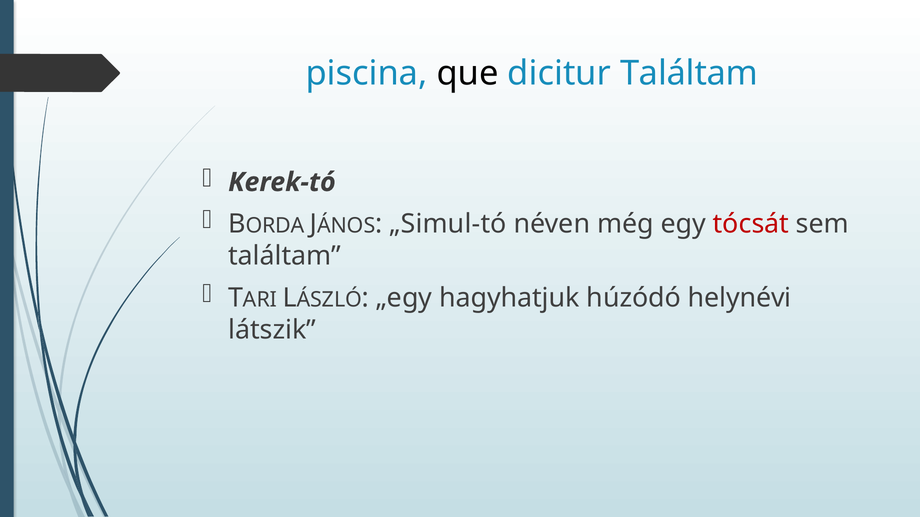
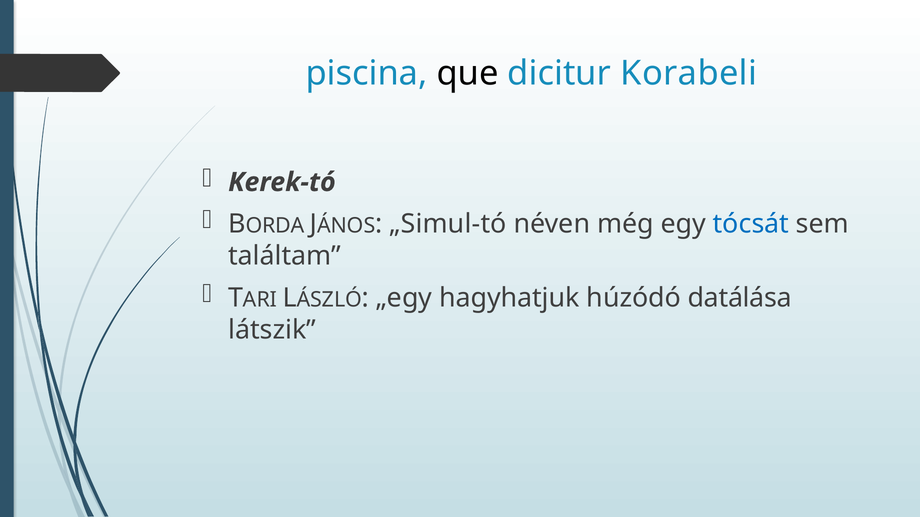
dicitur Találtam: Találtam -> Korabeli (689, 74)
tócsát colour: red -> blue (751, 224)
helynévi: helynévi -> datálása (740, 298)
